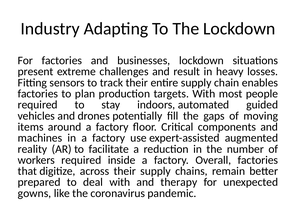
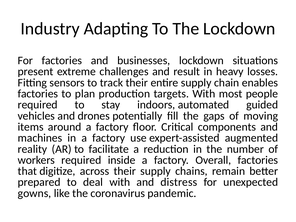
therapy: therapy -> distress (179, 182)
